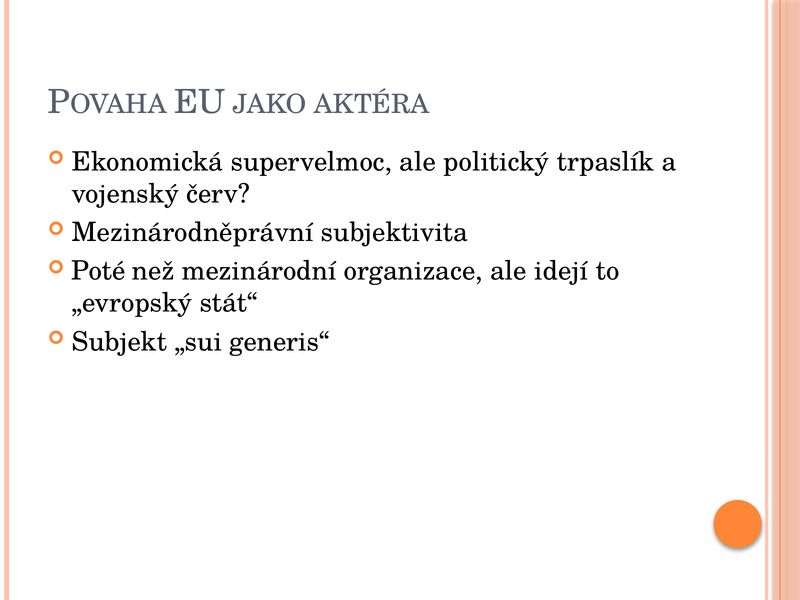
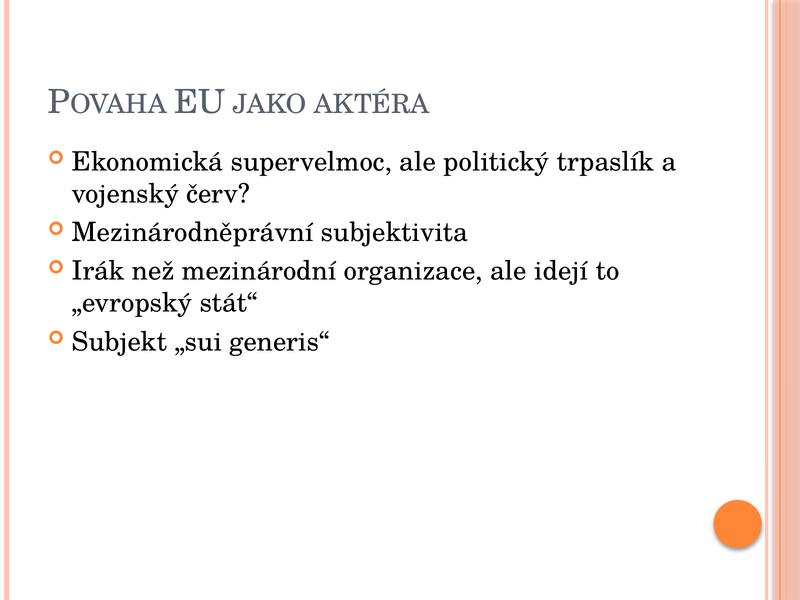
Poté: Poté -> Irák (98, 271)
